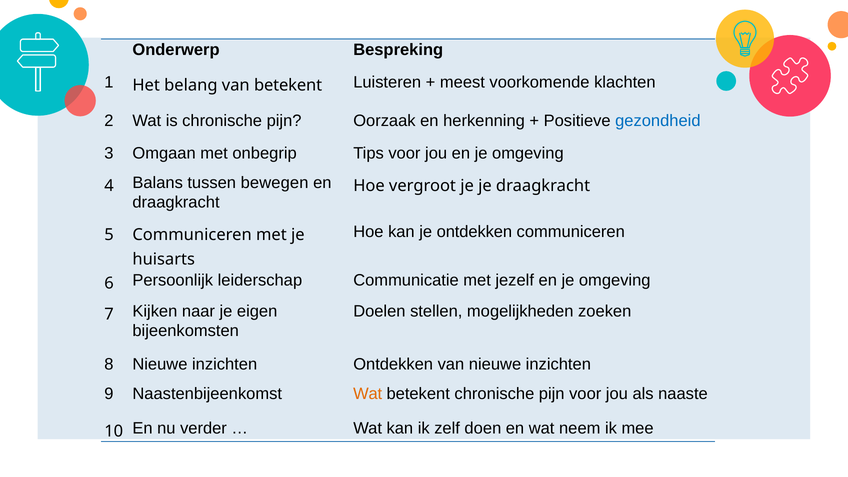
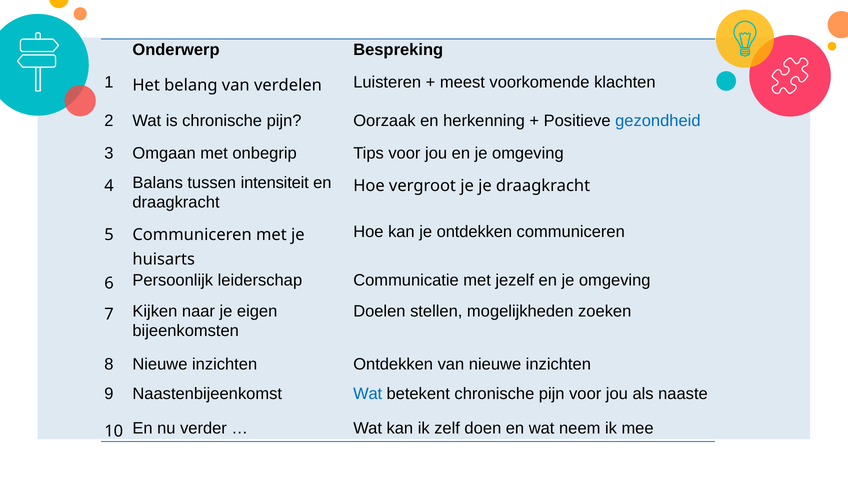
van betekent: betekent -> verdelen (288, 85)
bewegen: bewegen -> intensiteit (275, 183)
Wat colour: orange -> blue (368, 394)
